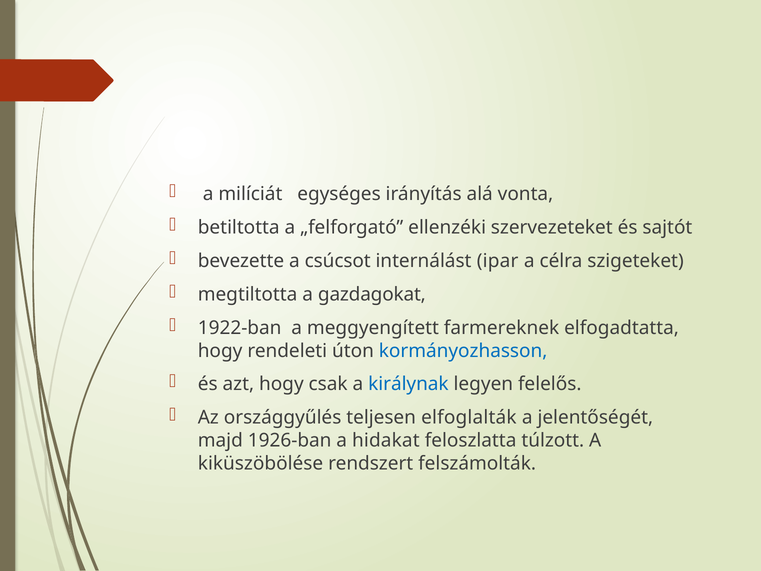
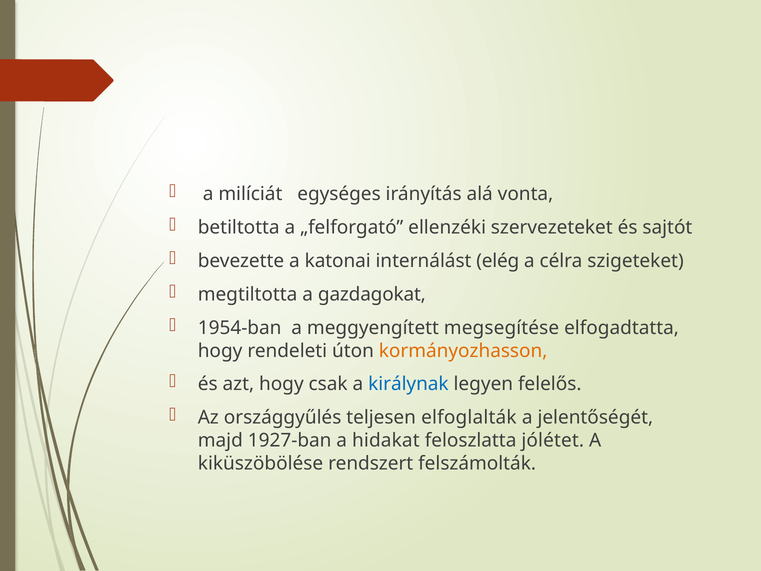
csúcsot: csúcsot -> katonai (338, 261)
ipar: ipar -> elég (498, 261)
1922-ban: 1922-ban -> 1954-ban (240, 328)
farmereknek: farmereknek -> megsegítése (502, 328)
kormányozhasson colour: blue -> orange (463, 351)
1926-ban: 1926-ban -> 1927-ban (290, 440)
túlzott: túlzott -> jólétet (553, 440)
